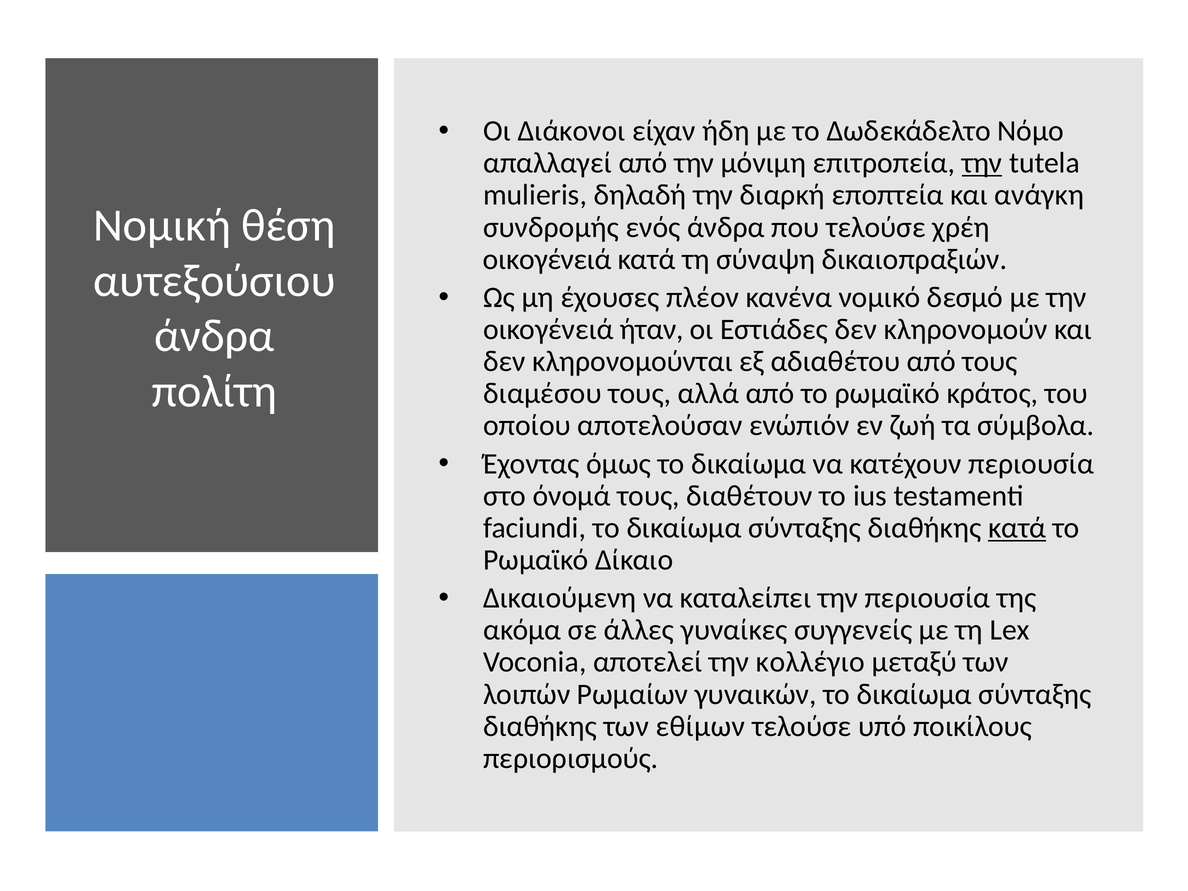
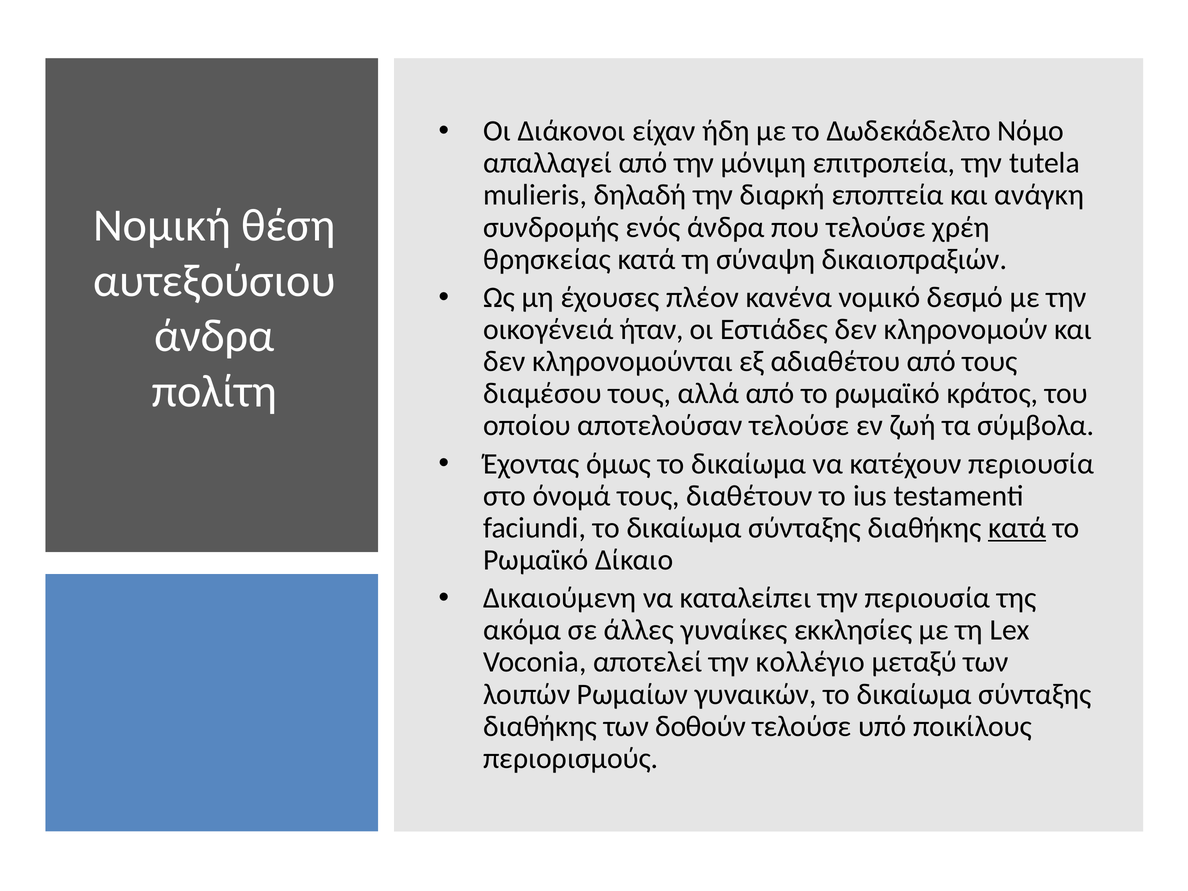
την underline: present -> none (982, 163)
οικογένειά: οικογένειά -> θρησκείας (547, 259)
αποτελούσαν ενώπιόν: ενώπιόν -> τελούσε (799, 426)
συγγενείς: συγγενείς -> εκκλησίες (853, 630)
εθίμων: εθίμων -> δοθούν (701, 726)
